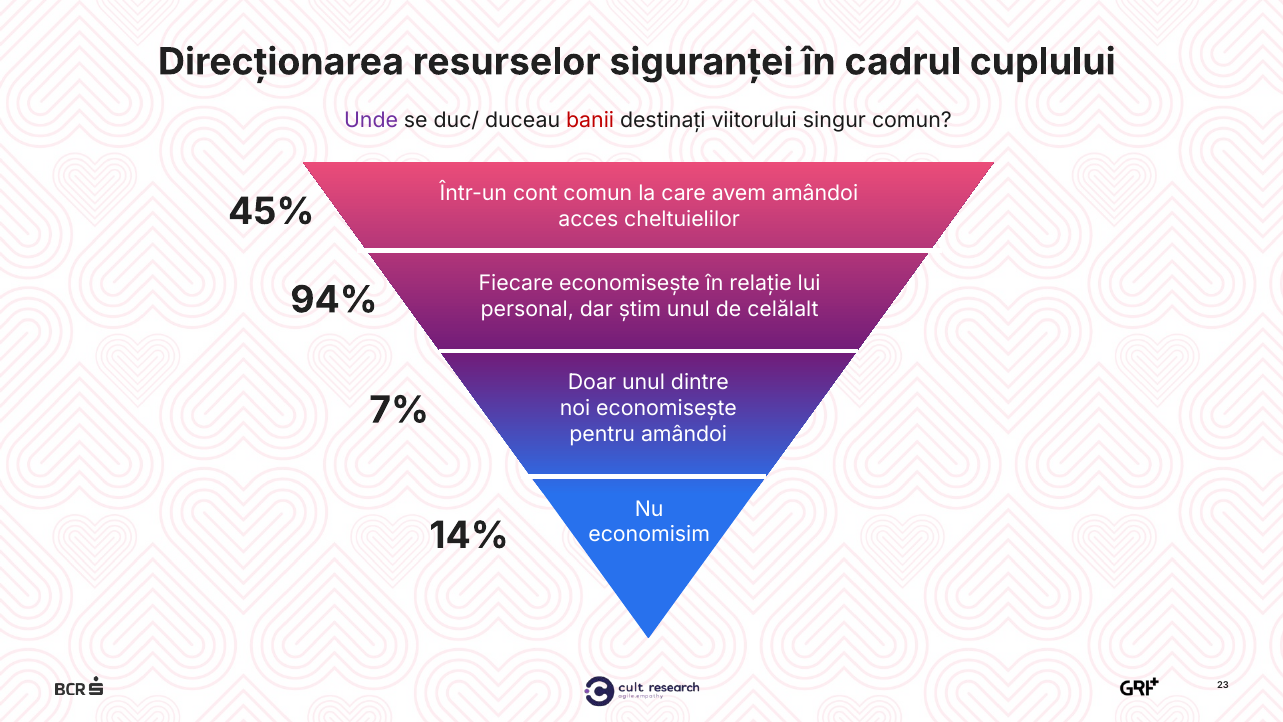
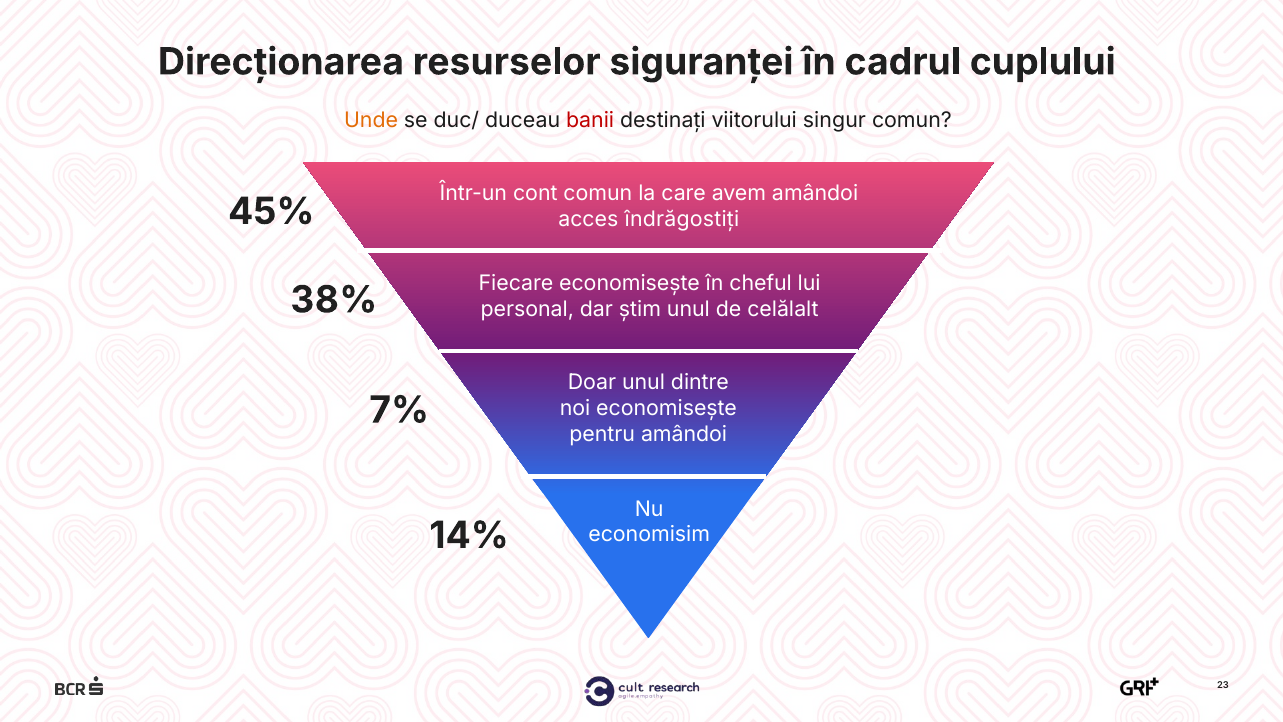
Unde colour: purple -> orange (371, 120)
cheltuielilor: cheltuielilor -> îndrăgostiți (682, 219)
relație: relație -> cheful (761, 283)
94%: 94% -> 38% (334, 300)
